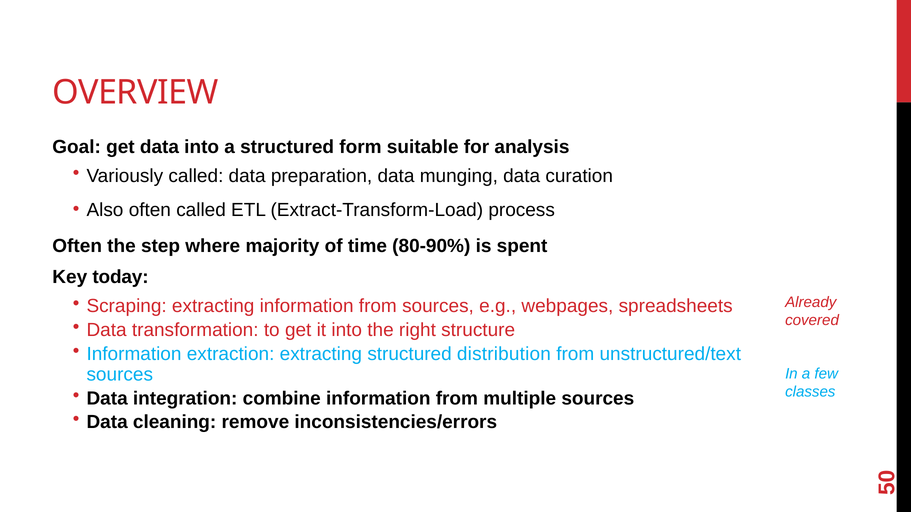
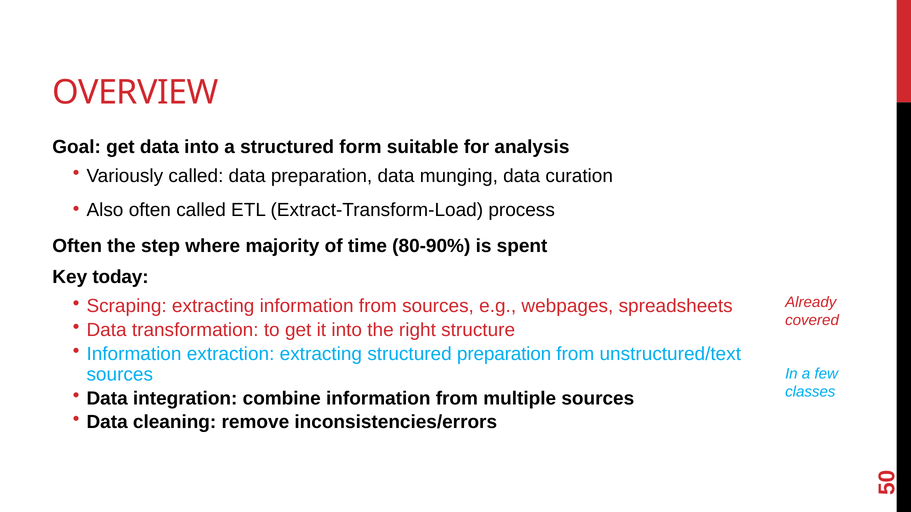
structured distribution: distribution -> preparation (504, 354)
